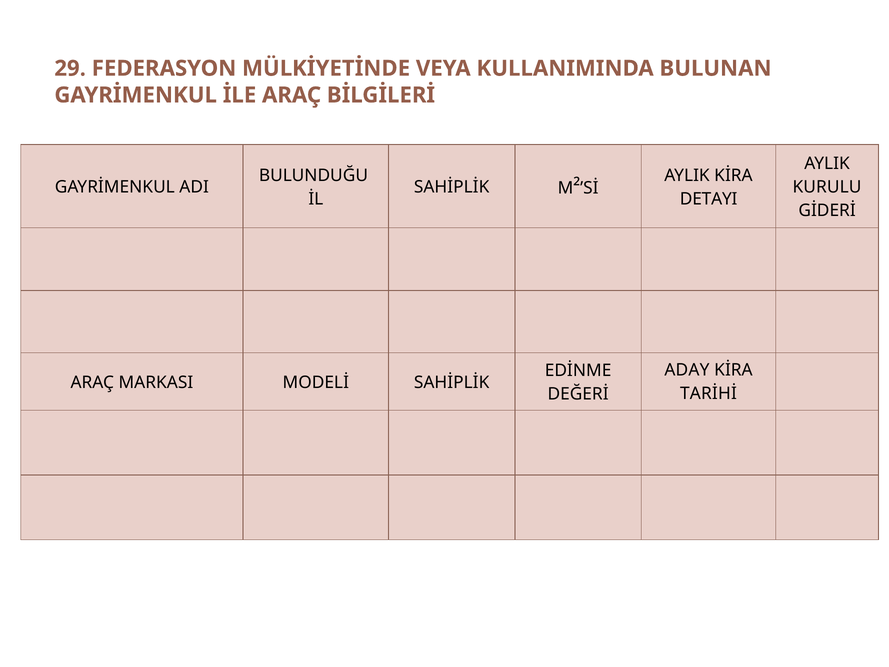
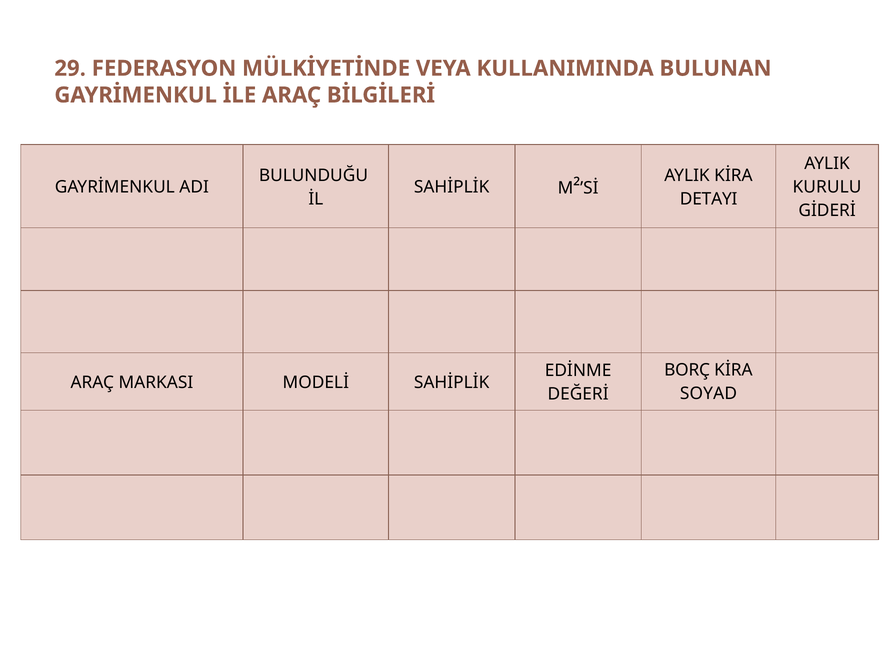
ADAY: ADAY -> BORÇ (687, 370)
TARİHİ: TARİHİ -> SOYAD (708, 393)
